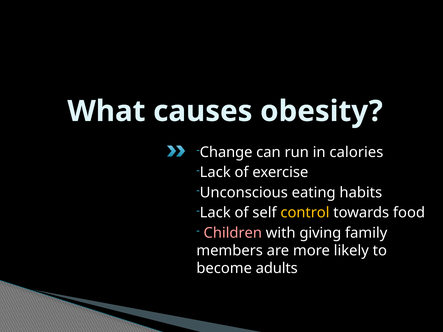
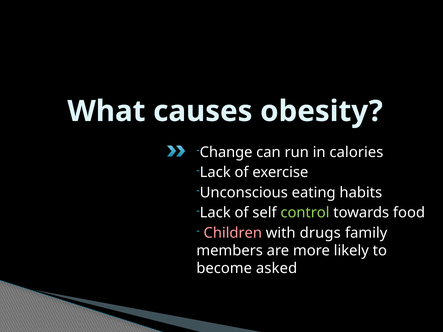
control colour: yellow -> light green (305, 213)
giving: giving -> drugs (320, 233)
adults: adults -> asked (277, 269)
